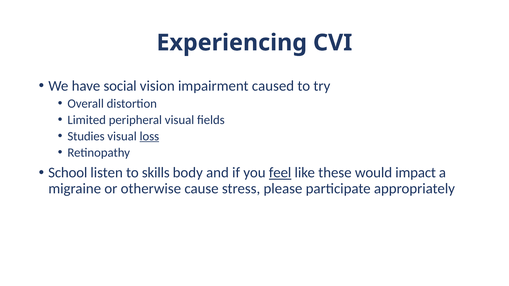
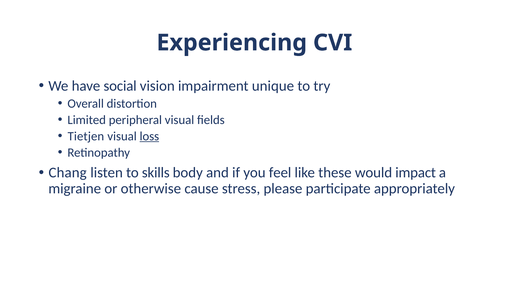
caused: caused -> unique (273, 86)
Studies: Studies -> Tietjen (86, 136)
School: School -> Chang (68, 173)
feel underline: present -> none (280, 173)
